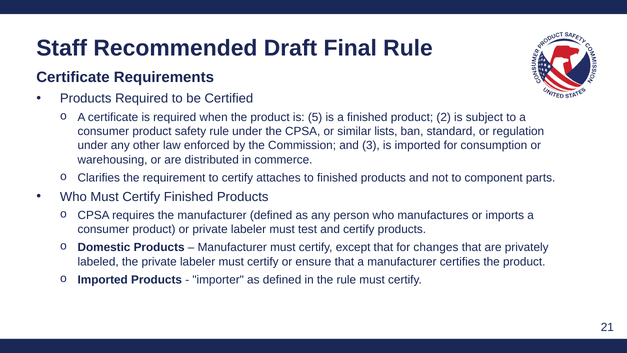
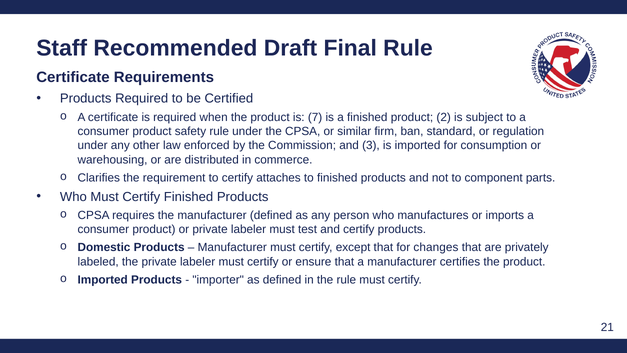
5: 5 -> 7 (315, 117)
lists: lists -> firm (386, 131)
